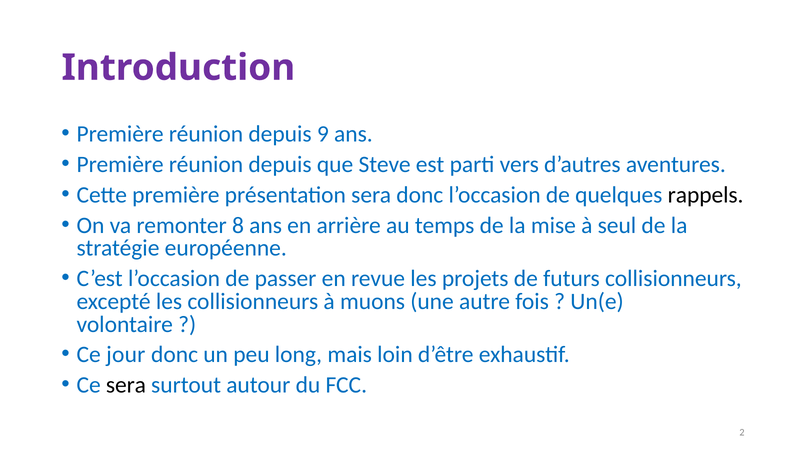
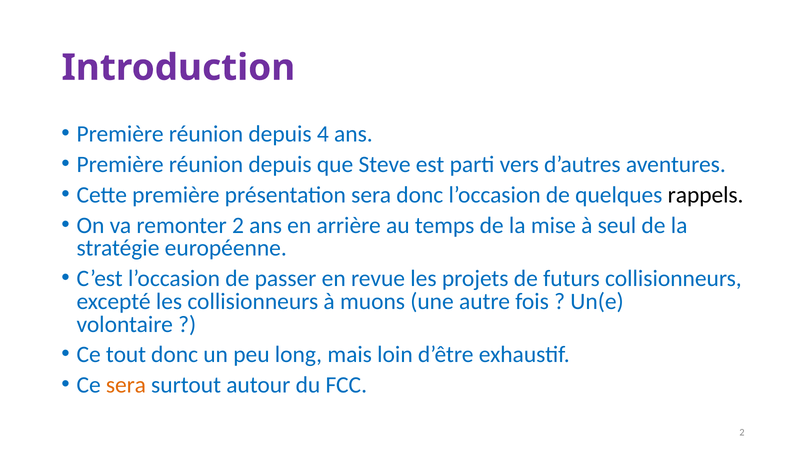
9: 9 -> 4 (323, 134)
remonter 8: 8 -> 2 (238, 225)
jour: jour -> tout (126, 355)
sera colour: black -> orange (126, 385)
